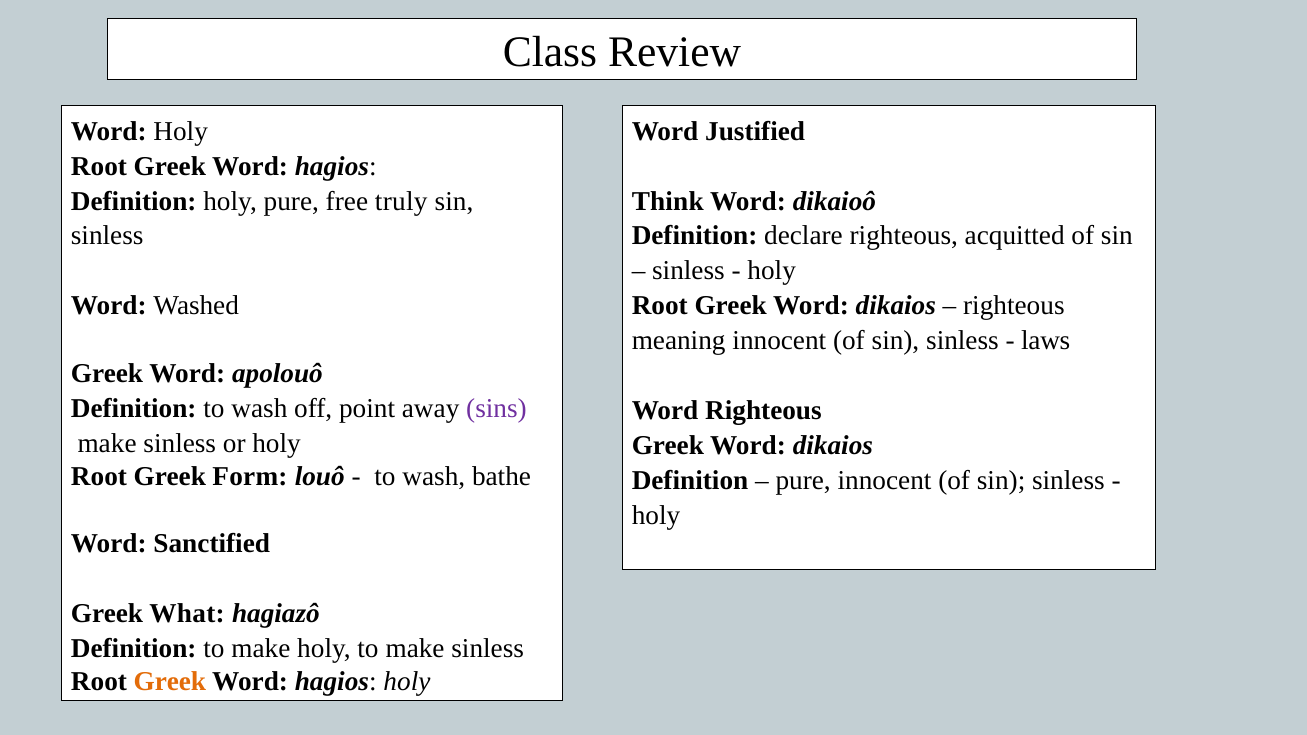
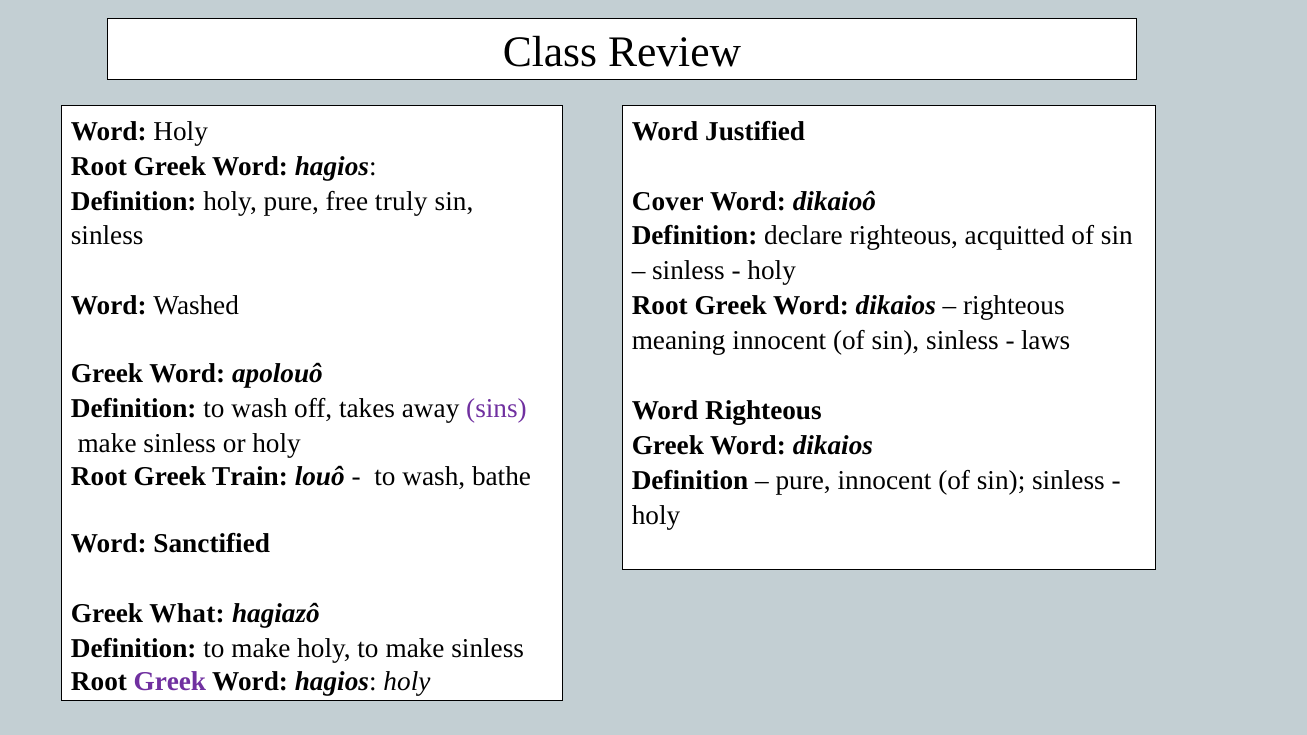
Think: Think -> Cover (668, 201)
point: point -> takes (367, 409)
Form: Form -> Train (250, 476)
Greek colour: orange -> purple (170, 681)
